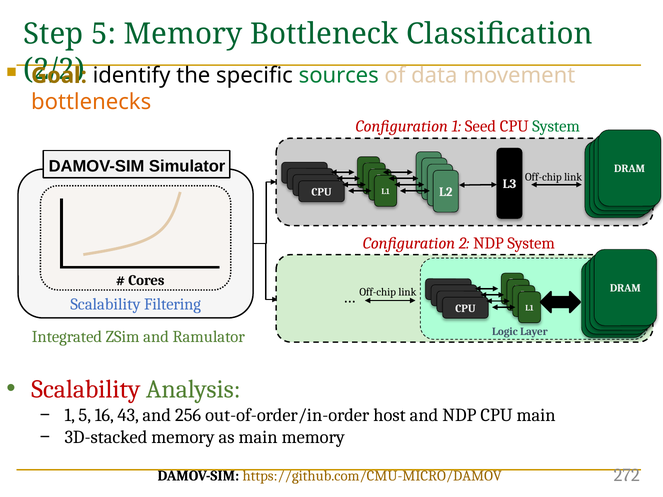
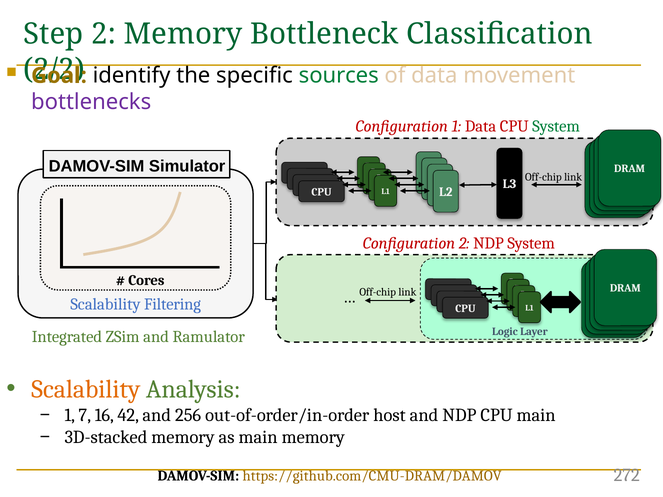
Step 5: 5 -> 2 (104, 34)
bottlenecks colour: orange -> purple (91, 102)
1 Seed: Seed -> Data (481, 126)
Scalability colour: red -> orange (86, 389)
1 5: 5 -> 7 (85, 415)
43: 43 -> 42 (128, 415)
https://github.com/CMU-MICRO/DAMOV: https://github.com/CMU-MICRO/DAMOV -> https://github.com/CMU-DRAM/DAMOV (372, 476)
